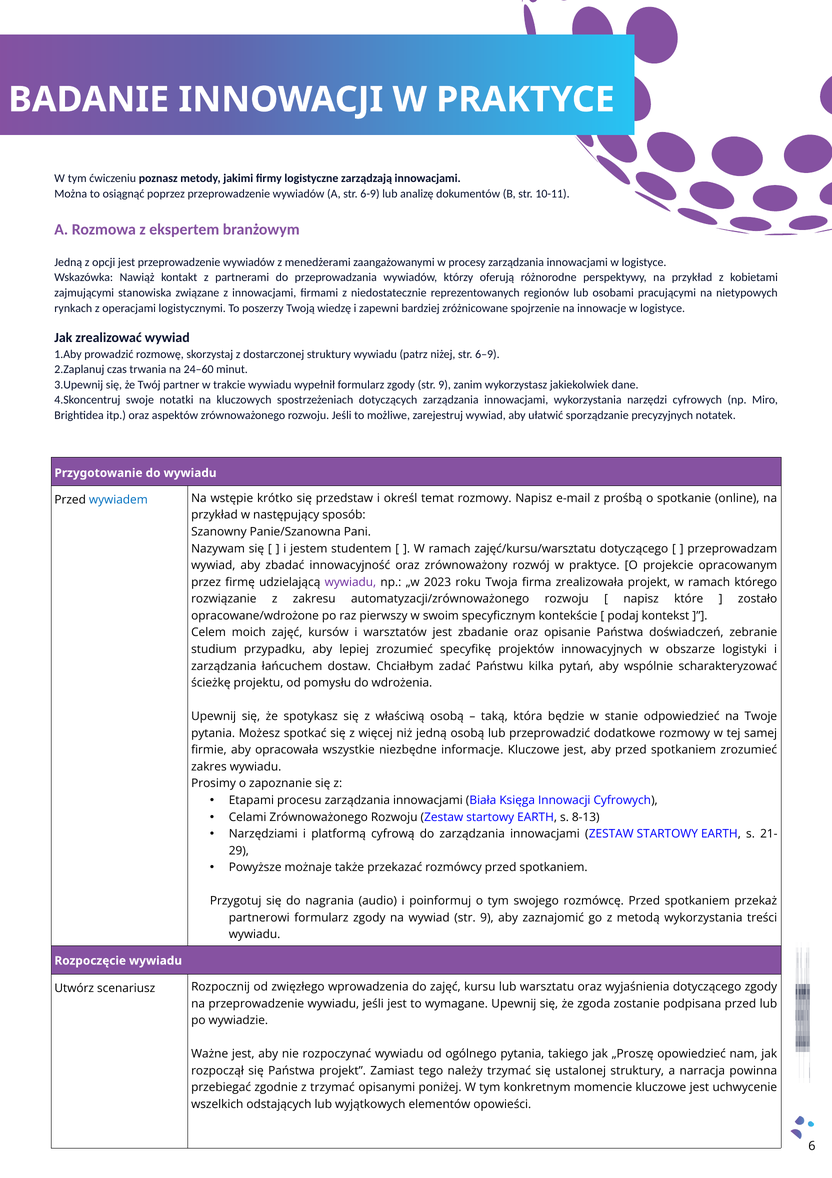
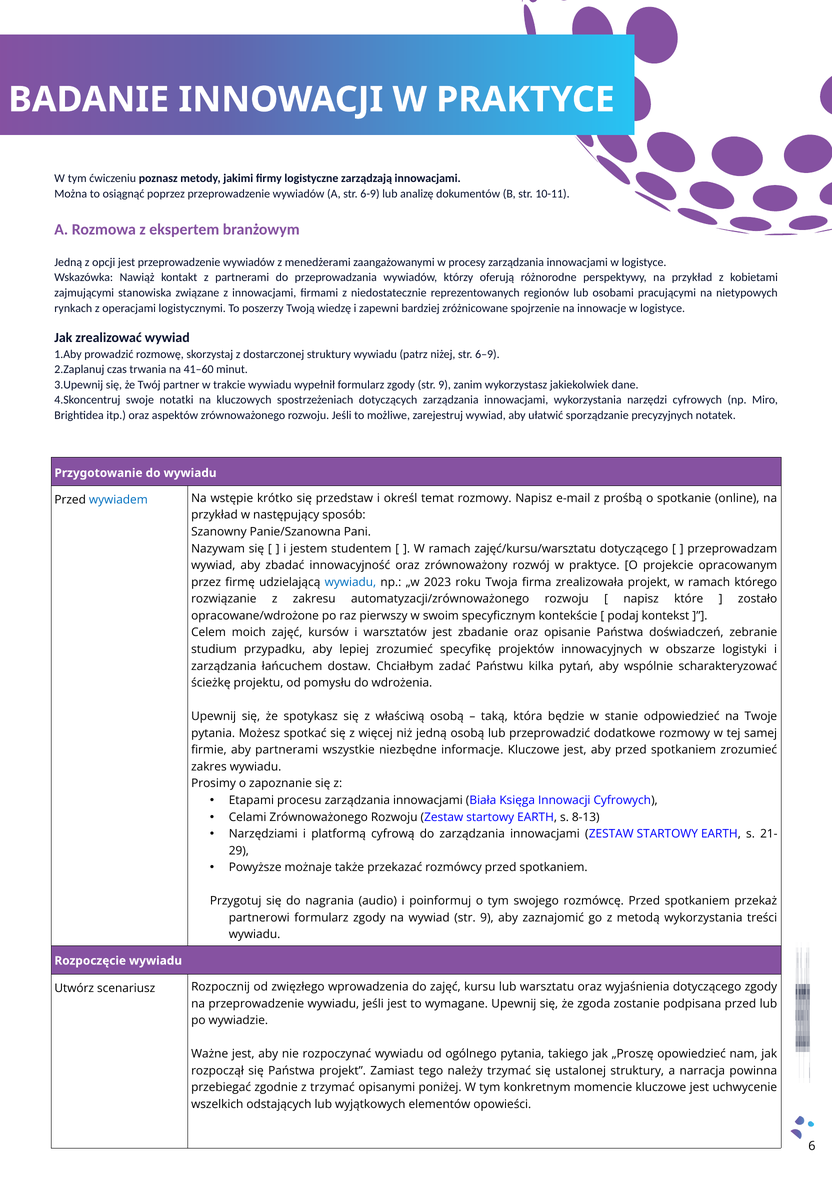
24–60: 24–60 -> 41–60 (199, 370)
wywiadu colour: purple -> blue (350, 582)
aby opracowała: opracowała -> partnerami (287, 750)
